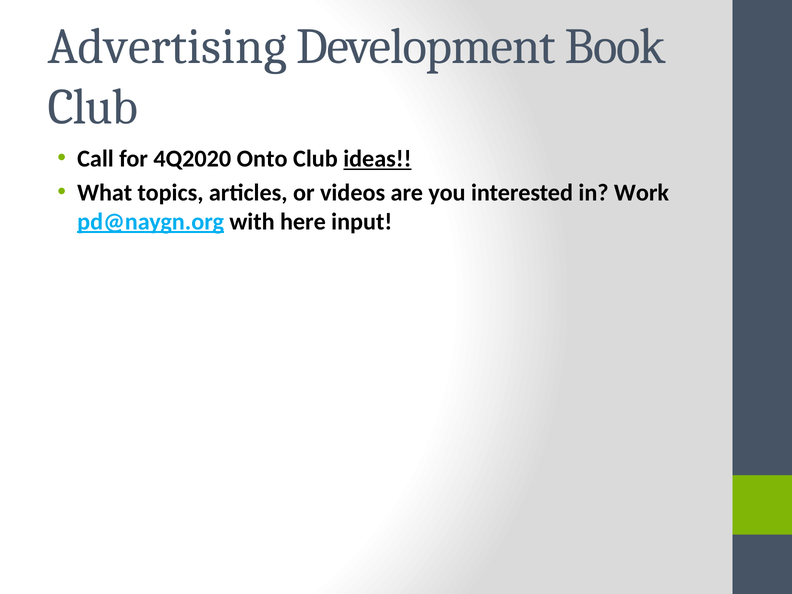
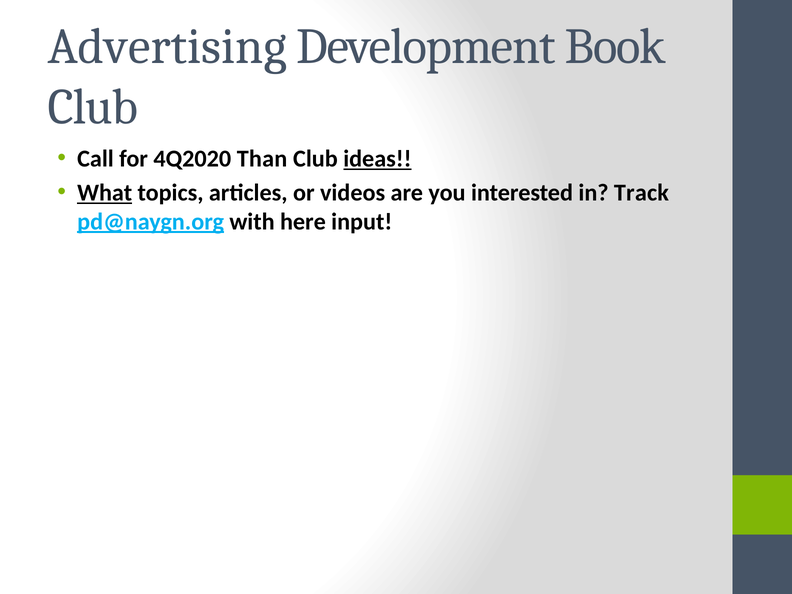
Onto: Onto -> Than (262, 159)
What underline: none -> present (105, 193)
Work: Work -> Track (641, 193)
